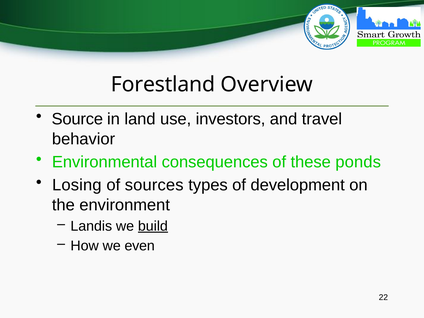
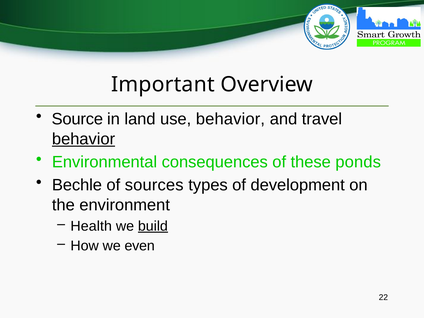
Forestland: Forestland -> Important (163, 84)
use investors: investors -> behavior (230, 119)
behavior underline: none -> present (84, 139)
Losing: Losing -> Bechle (77, 185)
Landis: Landis -> Health (91, 226)
